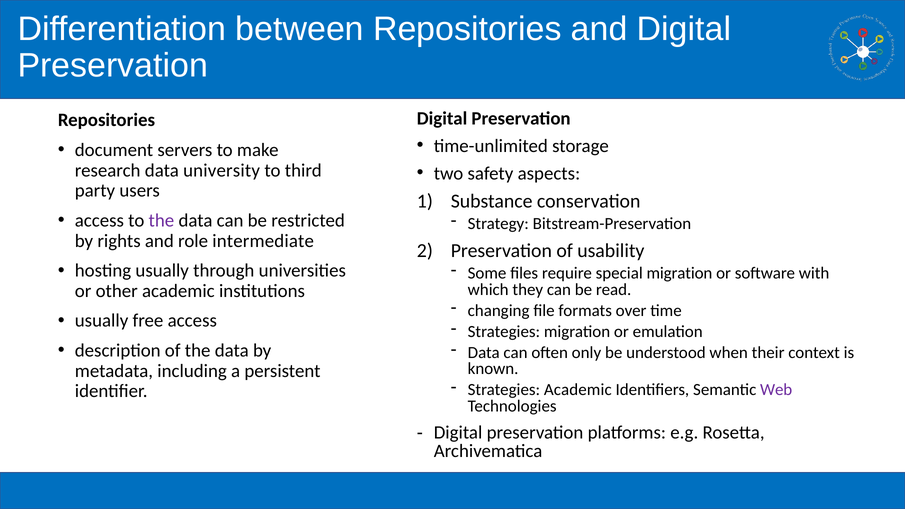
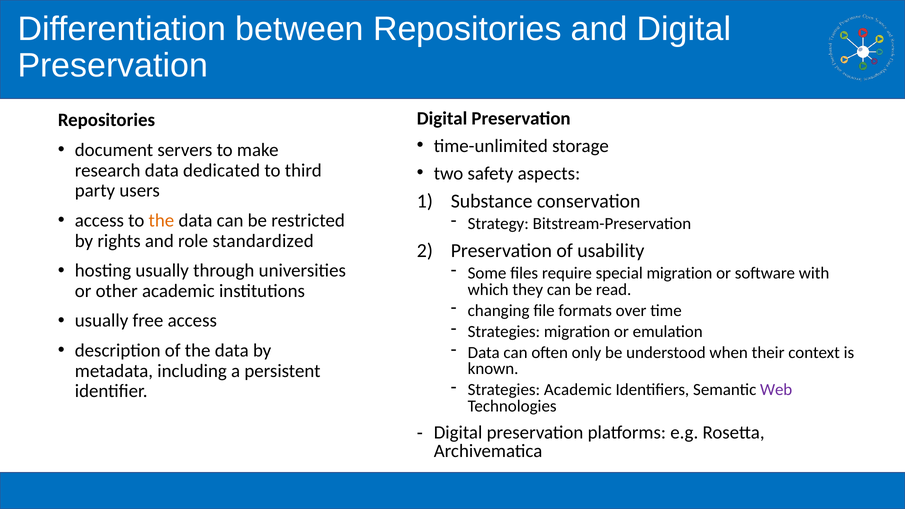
university: university -> dedicated (222, 170)
the colour: purple -> orange (161, 220)
intermediate: intermediate -> standardized (263, 241)
